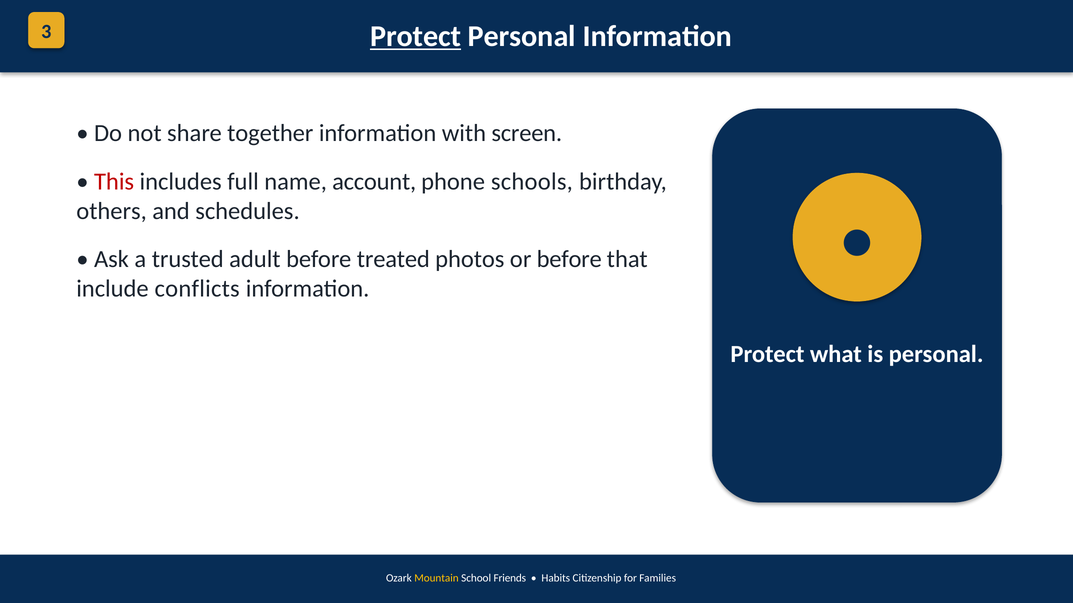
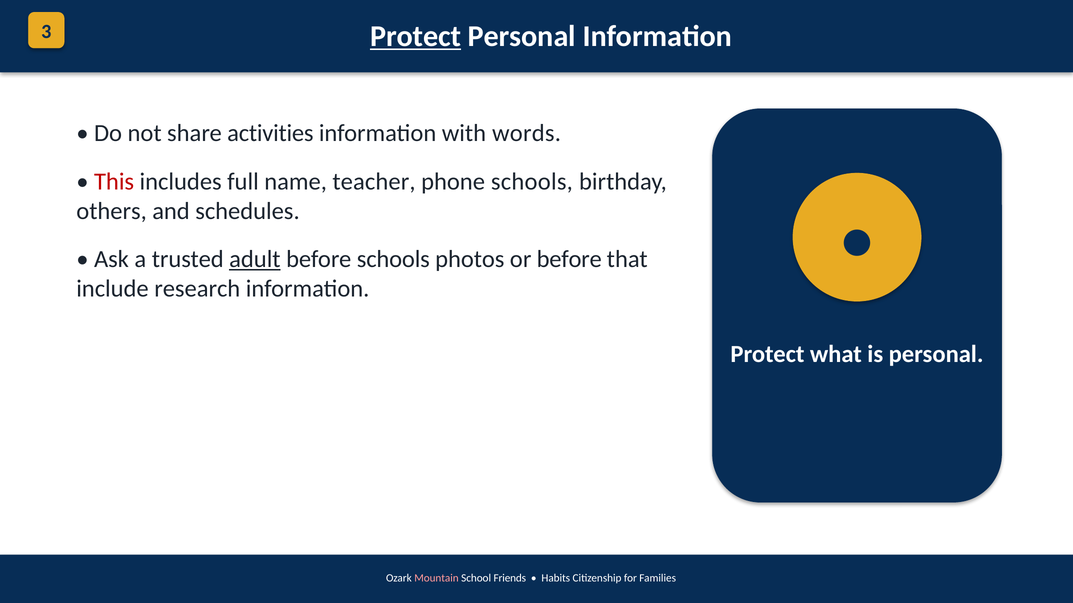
together: together -> activities (270, 133)
screen: screen -> words (527, 133)
account: account -> teacher (374, 182)
adult underline: none -> present (255, 260)
before treated: treated -> schools (393, 260)
conflicts: conflicts -> research (197, 289)
Mountain colour: yellow -> pink (436, 579)
